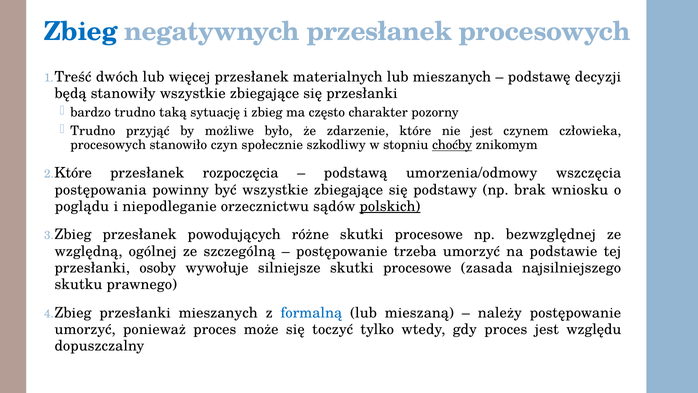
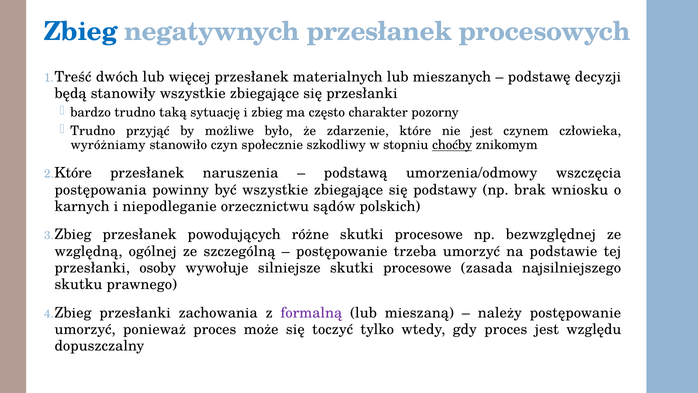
procesowych: procesowych -> wyróżniamy (108, 145)
rozpoczęcia: rozpoczęcia -> naruszenia (241, 173)
poglądu: poglądu -> karnych (82, 206)
polskich underline: present -> none (390, 206)
przesłanki mieszanych: mieszanych -> zachowania (218, 313)
formalną colour: blue -> purple (311, 313)
